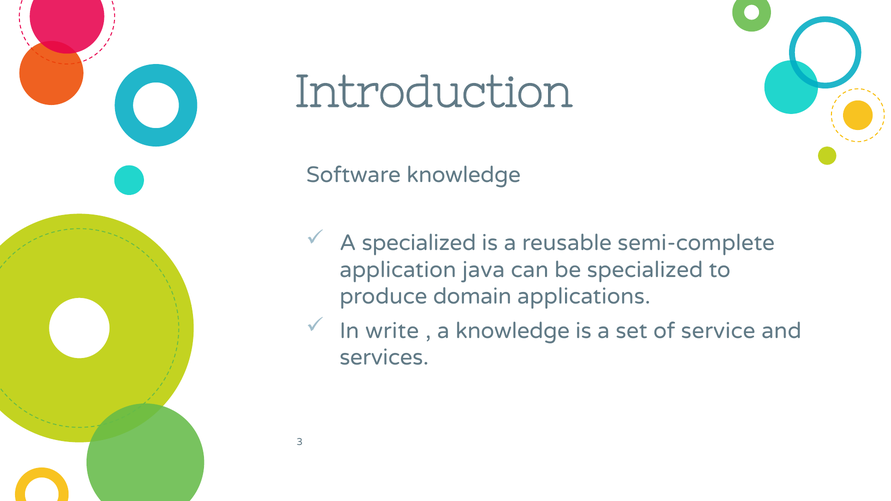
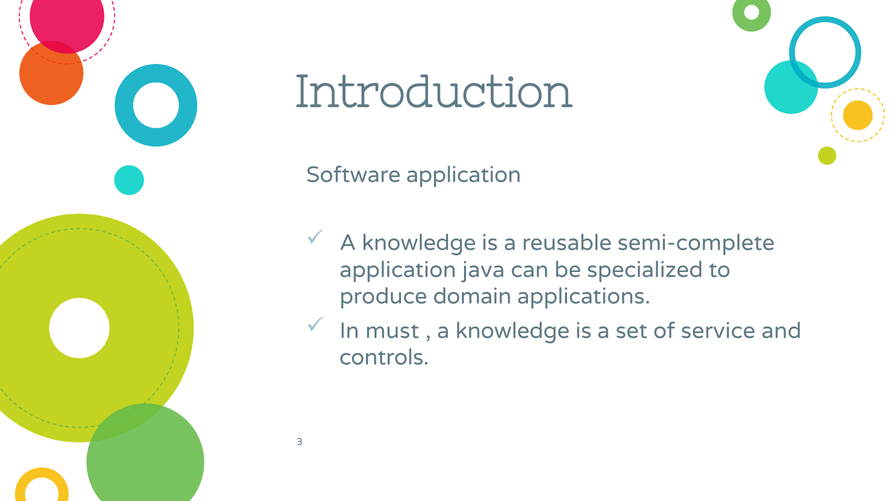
Software knowledge: knowledge -> application (464, 175)
specialized: specialized -> knowledge (419, 243)
write: write -> must (392, 331)
services: services -> controls (384, 358)
